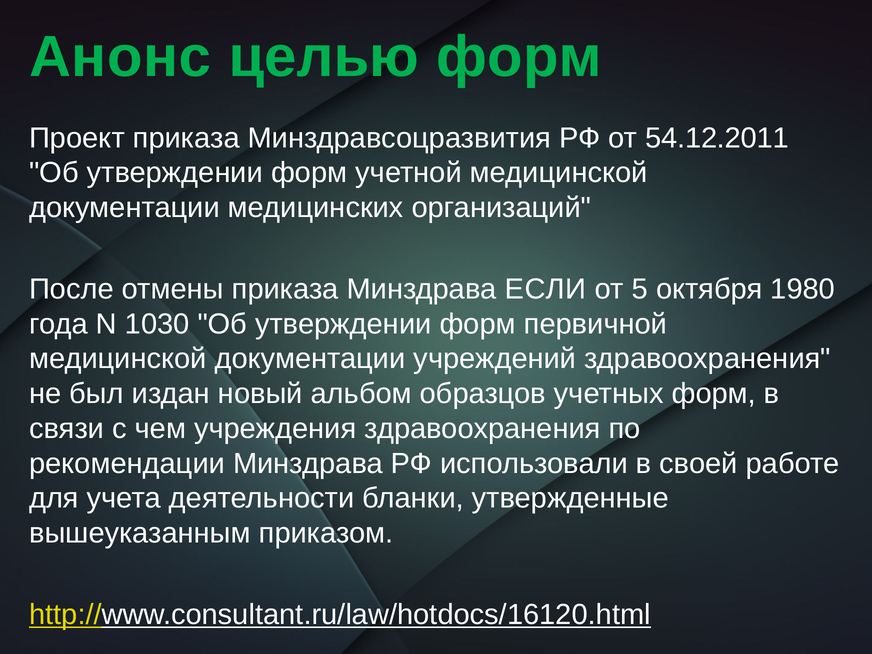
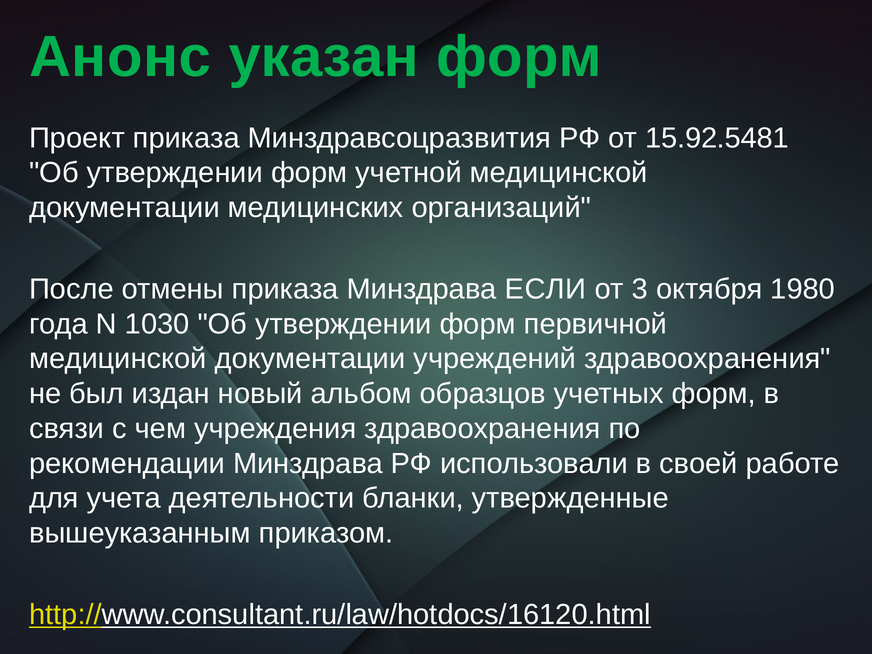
целью: целью -> указан (324, 57)
54.12.2011: 54.12.2011 -> 15.92.5481 (717, 138)
5: 5 -> 3 (640, 289)
